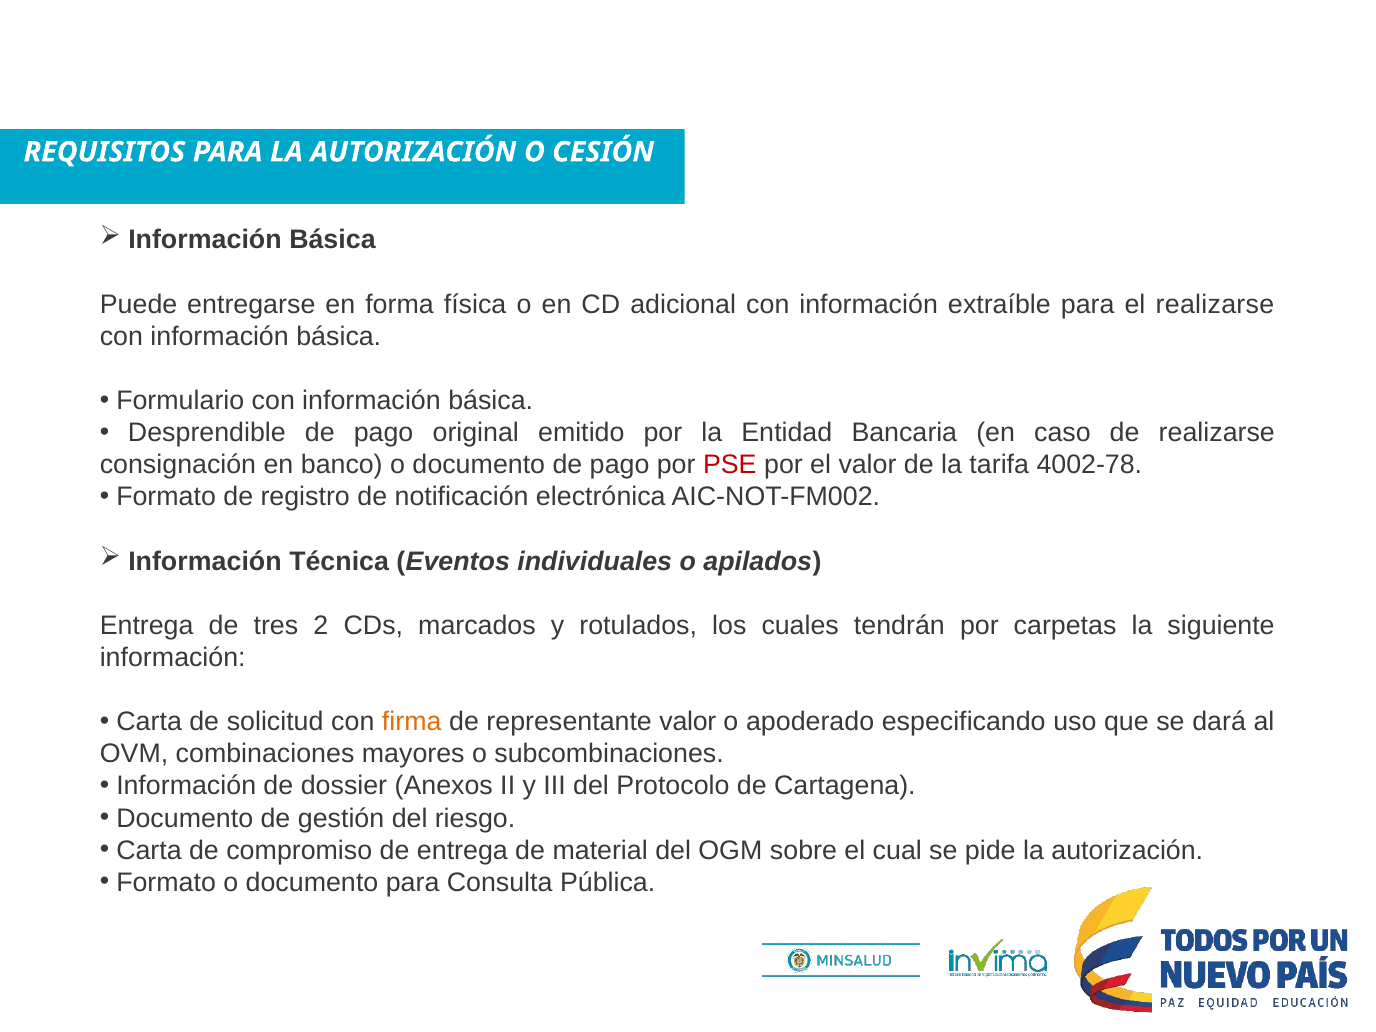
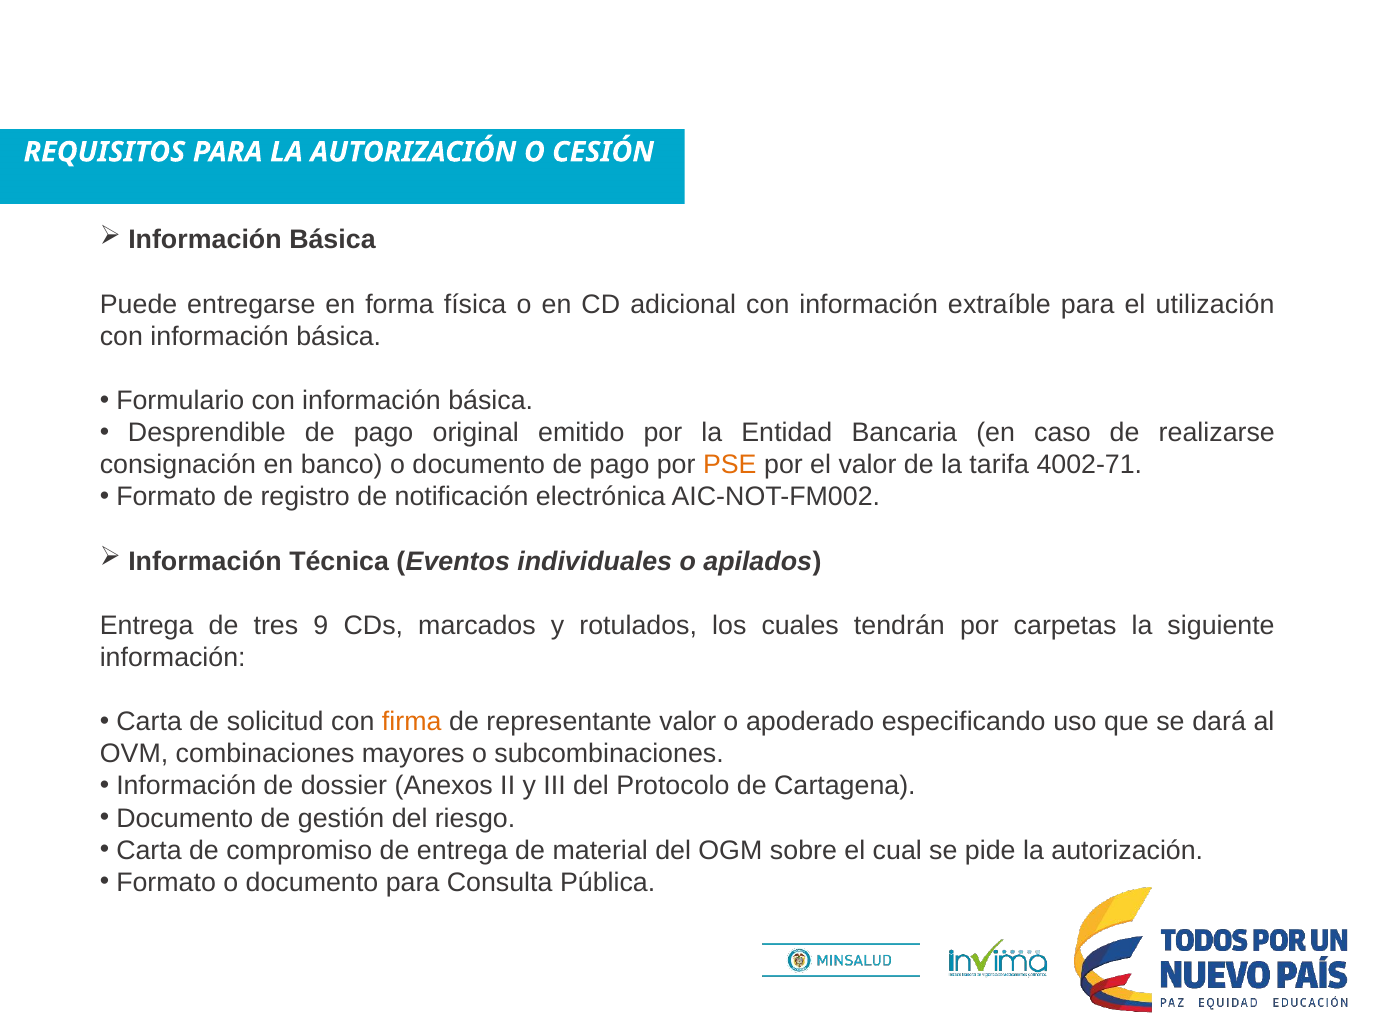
el realizarse: realizarse -> utilización (1215, 304)
PSE colour: red -> orange (730, 465)
4002-78: 4002-78 -> 4002-71 (1089, 465)
2: 2 -> 9 (321, 625)
